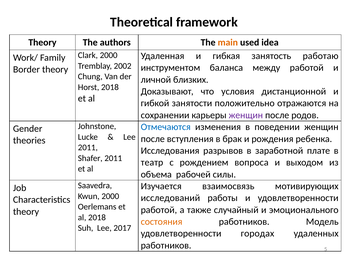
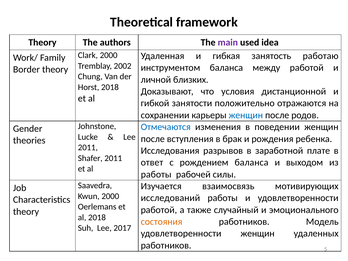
main colour: orange -> purple (228, 42)
женщин colour: purple -> blue (246, 115)
театр: театр -> ответ (152, 162)
рождением вопроса: вопроса -> баланса (251, 162)
объема: объема -> работы (156, 174)
удовлетворенности городах: городах -> женщин (258, 234)
